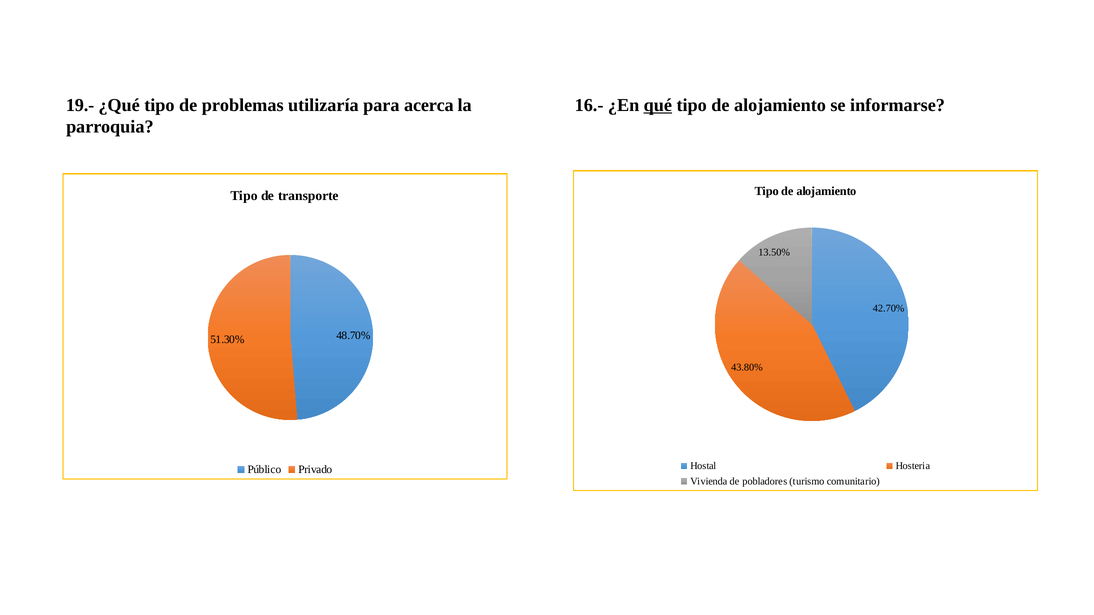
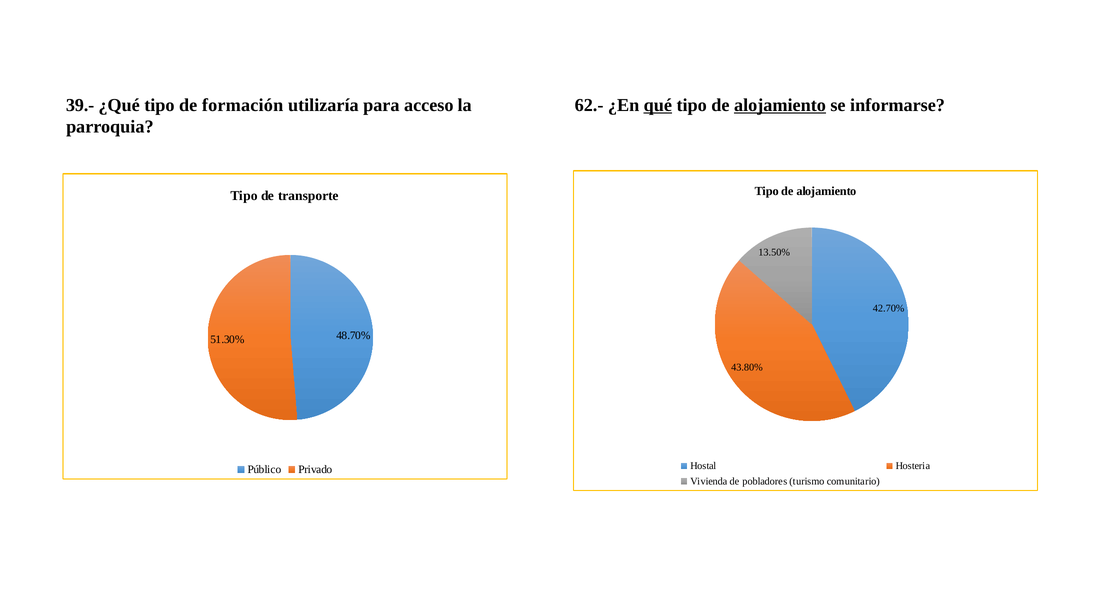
19.-: 19.- -> 39.- (80, 105)
problemas: problemas -> formación (243, 105)
acerca: acerca -> acceso (429, 105)
16.-: 16.- -> 62.- (589, 105)
alojamiento underline: none -> present (780, 105)
